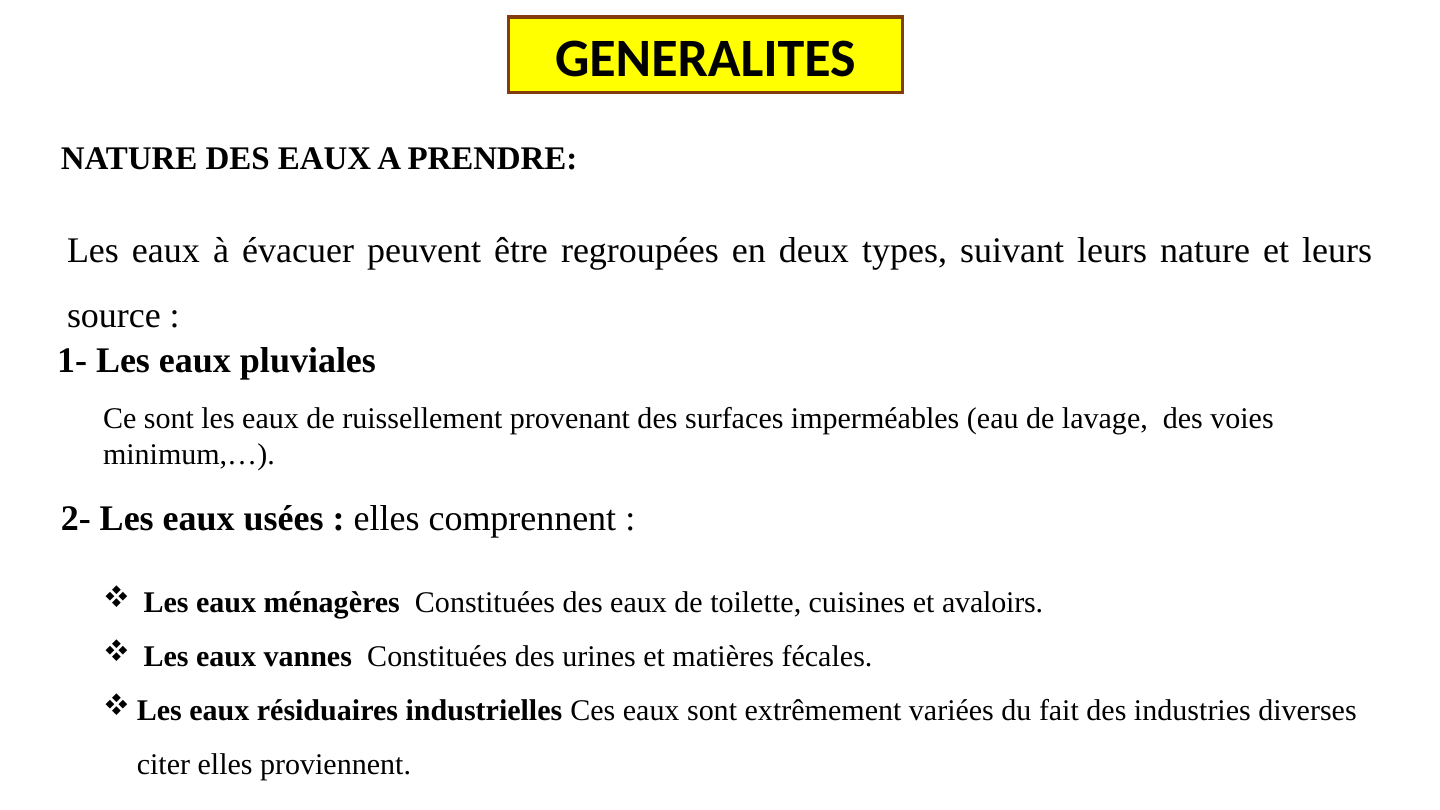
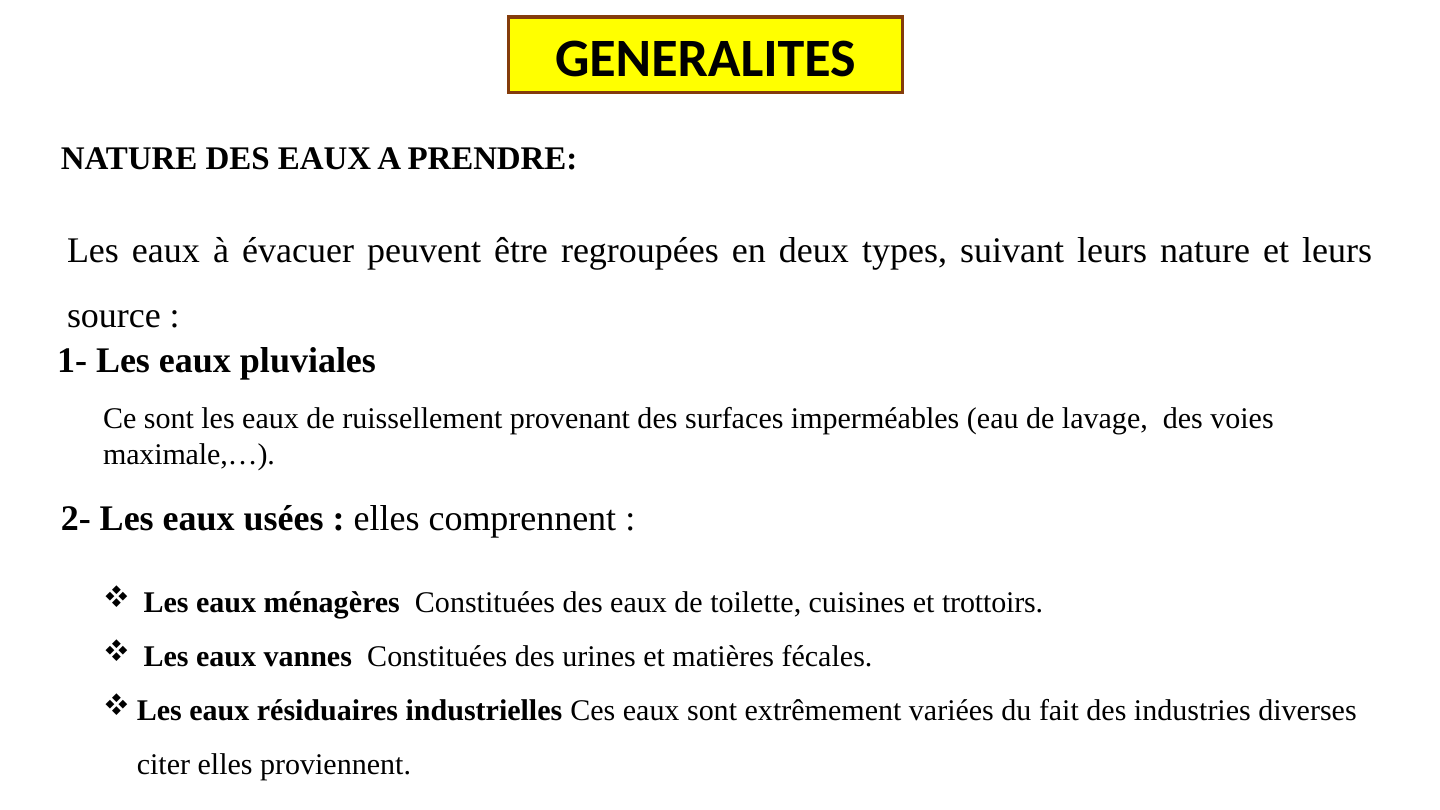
minimum,…: minimum,… -> maximale,… (189, 454)
avaloirs: avaloirs -> trottoirs (993, 602)
